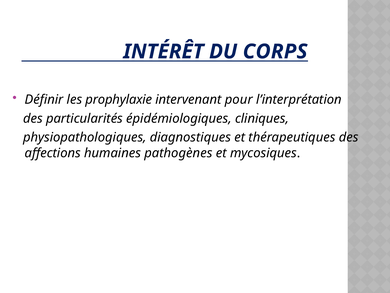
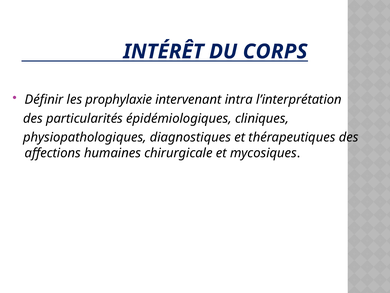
pour: pour -> intra (239, 99)
pathogènes: pathogènes -> chirurgicale (178, 153)
